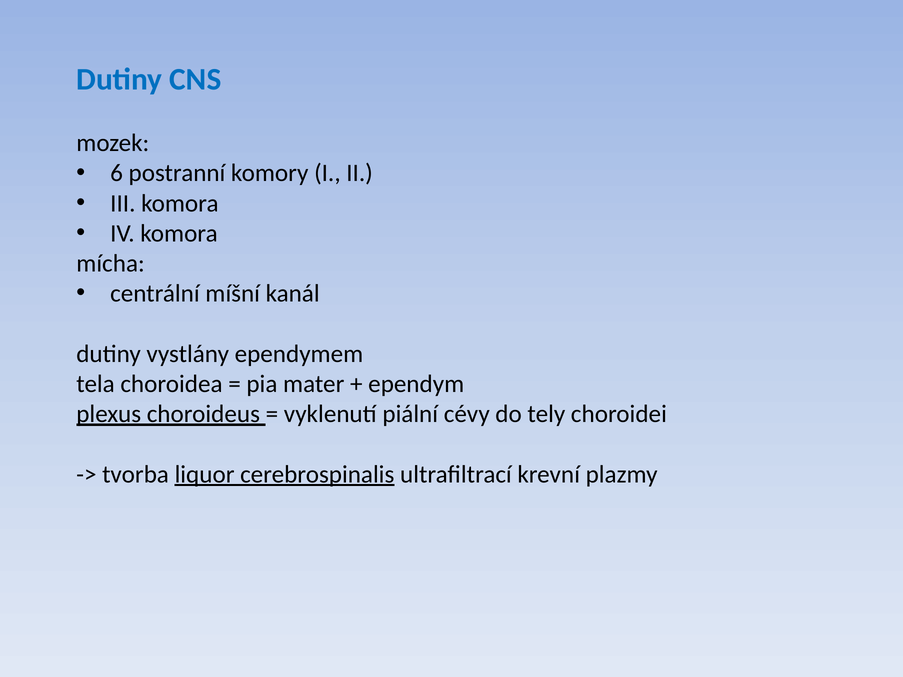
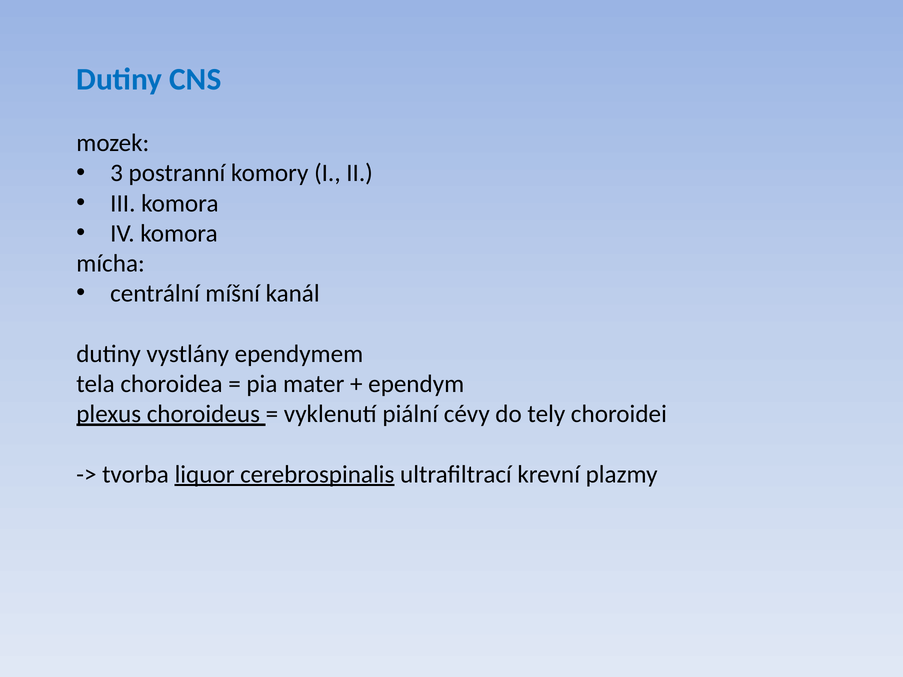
6: 6 -> 3 (117, 173)
